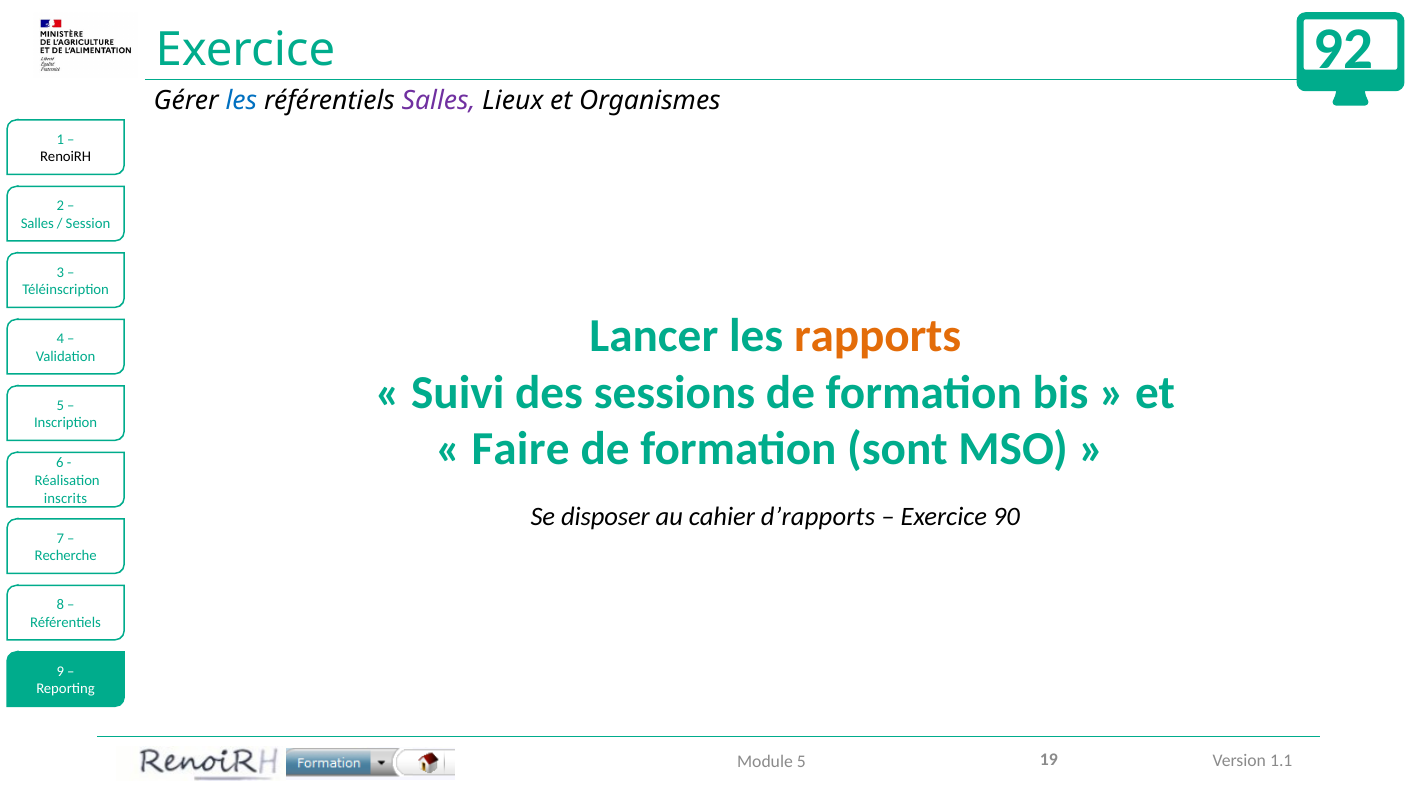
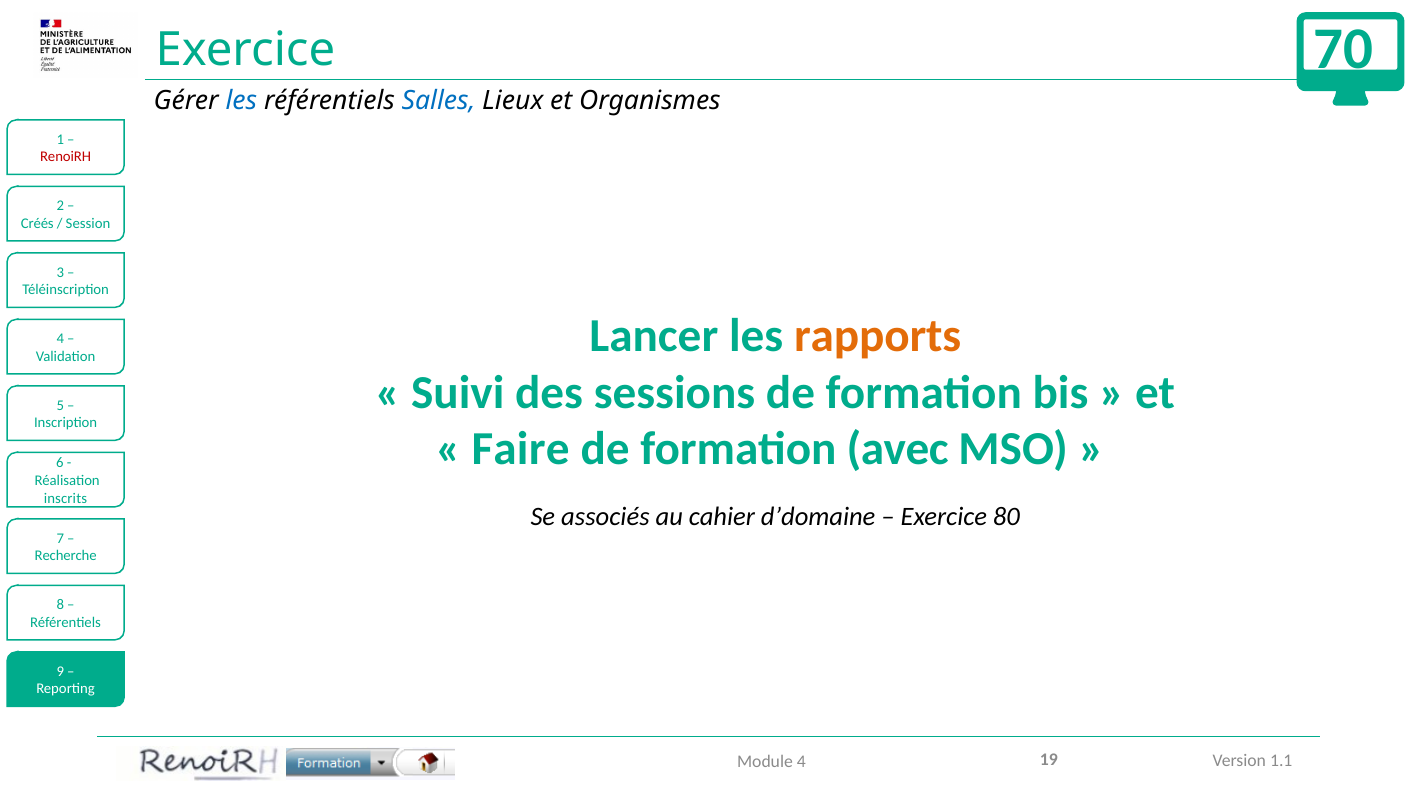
92: 92 -> 70 (1343, 49)
Salles colour: purple -> blue (439, 101)
RenoiRH colour: black -> red (66, 157)
Salles: Salles -> Créés (37, 224)
sont: sont -> avec (898, 449)
disposer: disposer -> associés (605, 516)
d’rapports: d’rapports -> d’domaine (818, 516)
90: 90 -> 80 (1006, 516)
Module 5: 5 -> 4 (801, 762)
